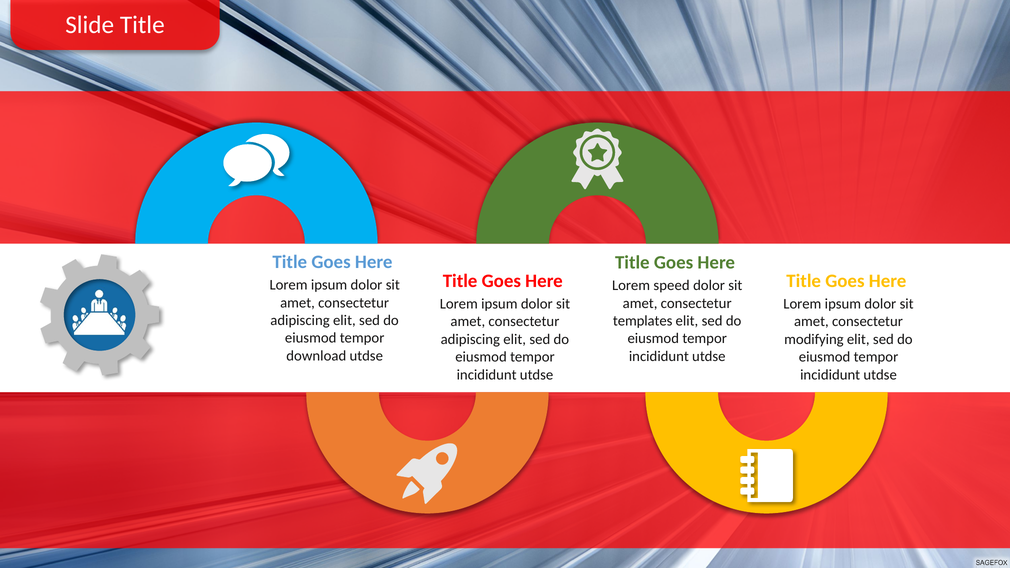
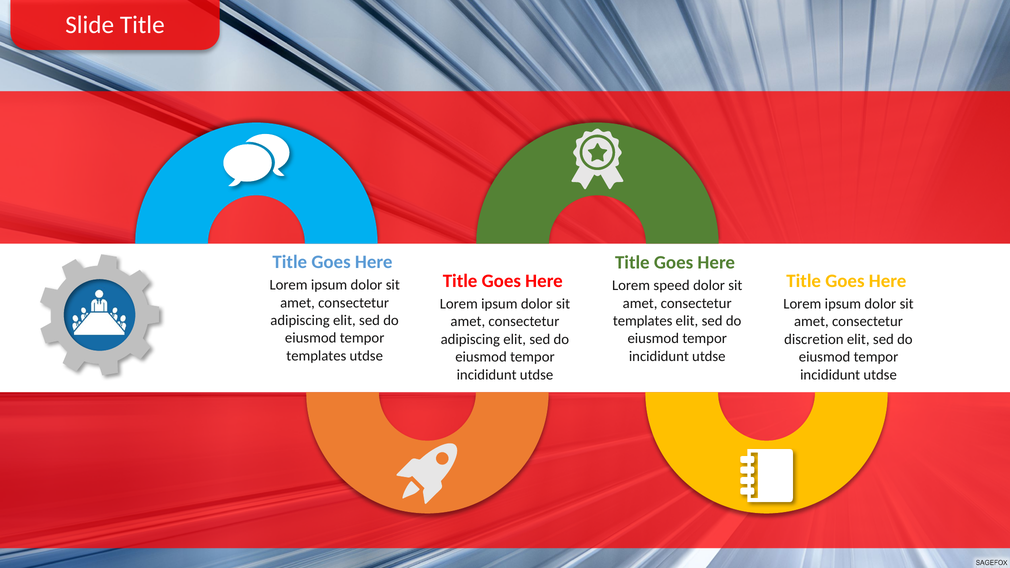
modifying: modifying -> discretion (814, 339)
download: download -> templates (316, 356)
